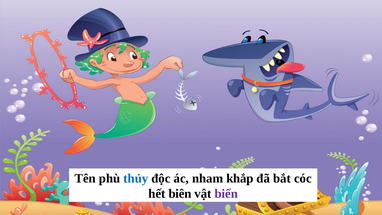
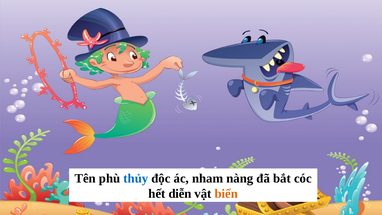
khắp: khắp -> nàng (240, 178)
biên: biên -> diễn (180, 194)
biển colour: purple -> orange (226, 194)
